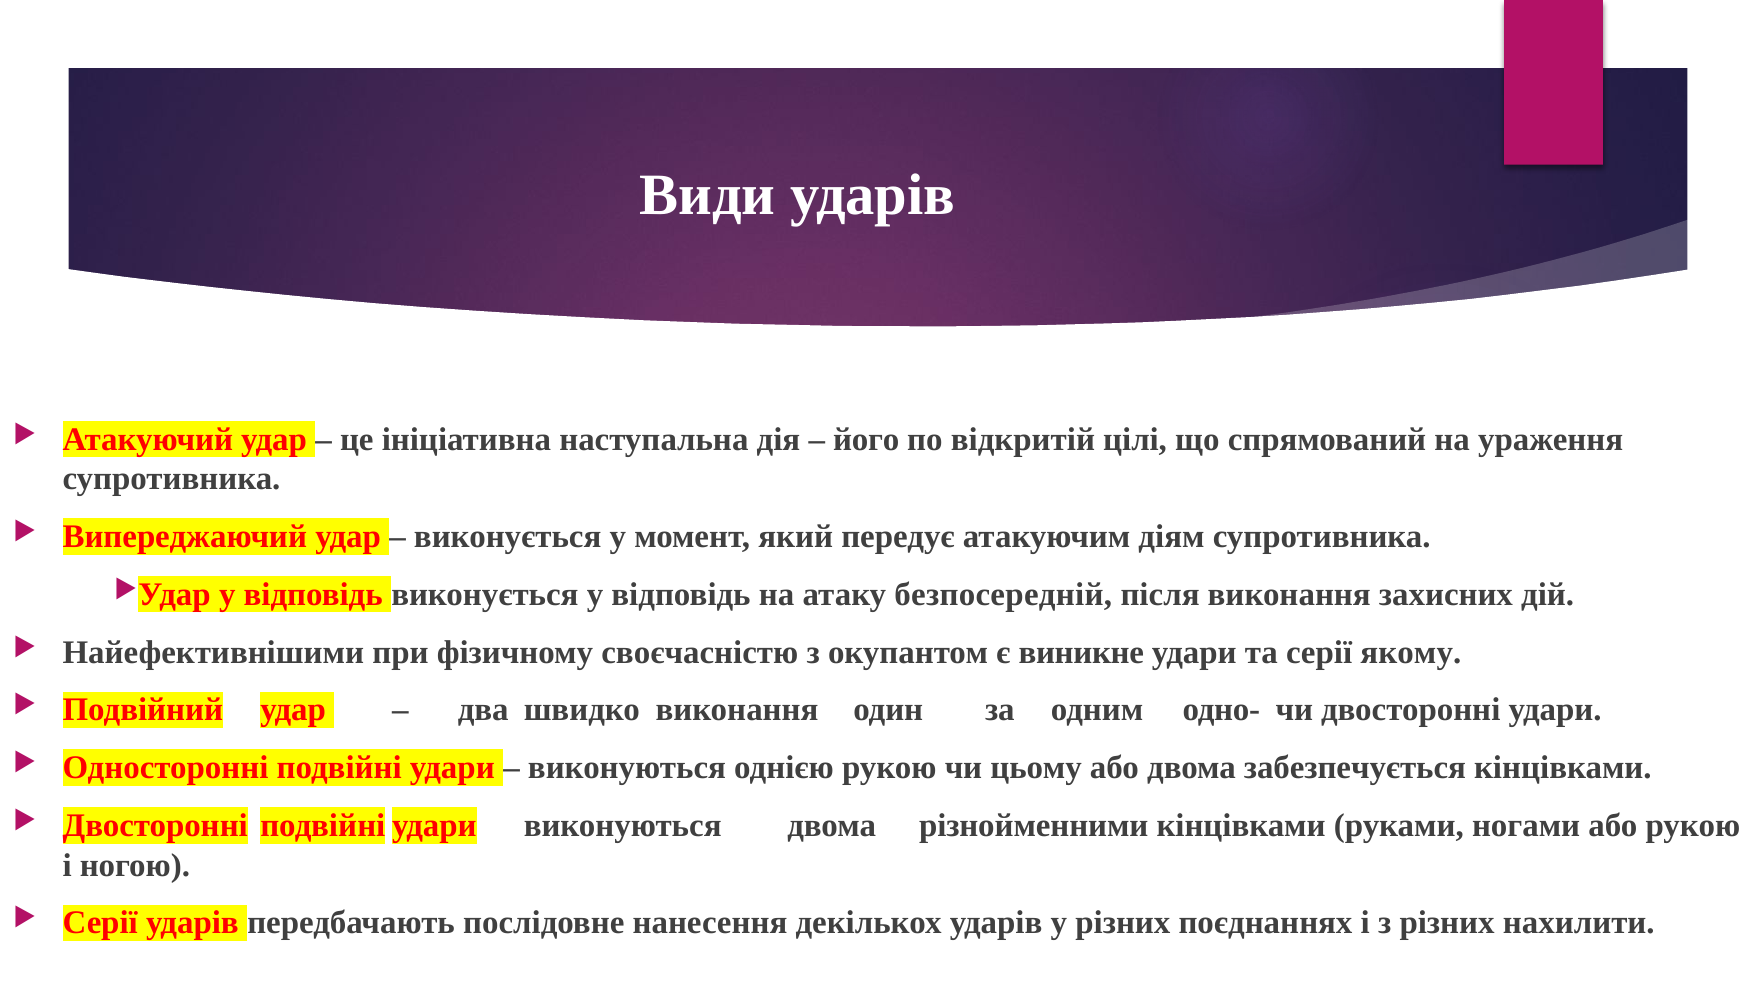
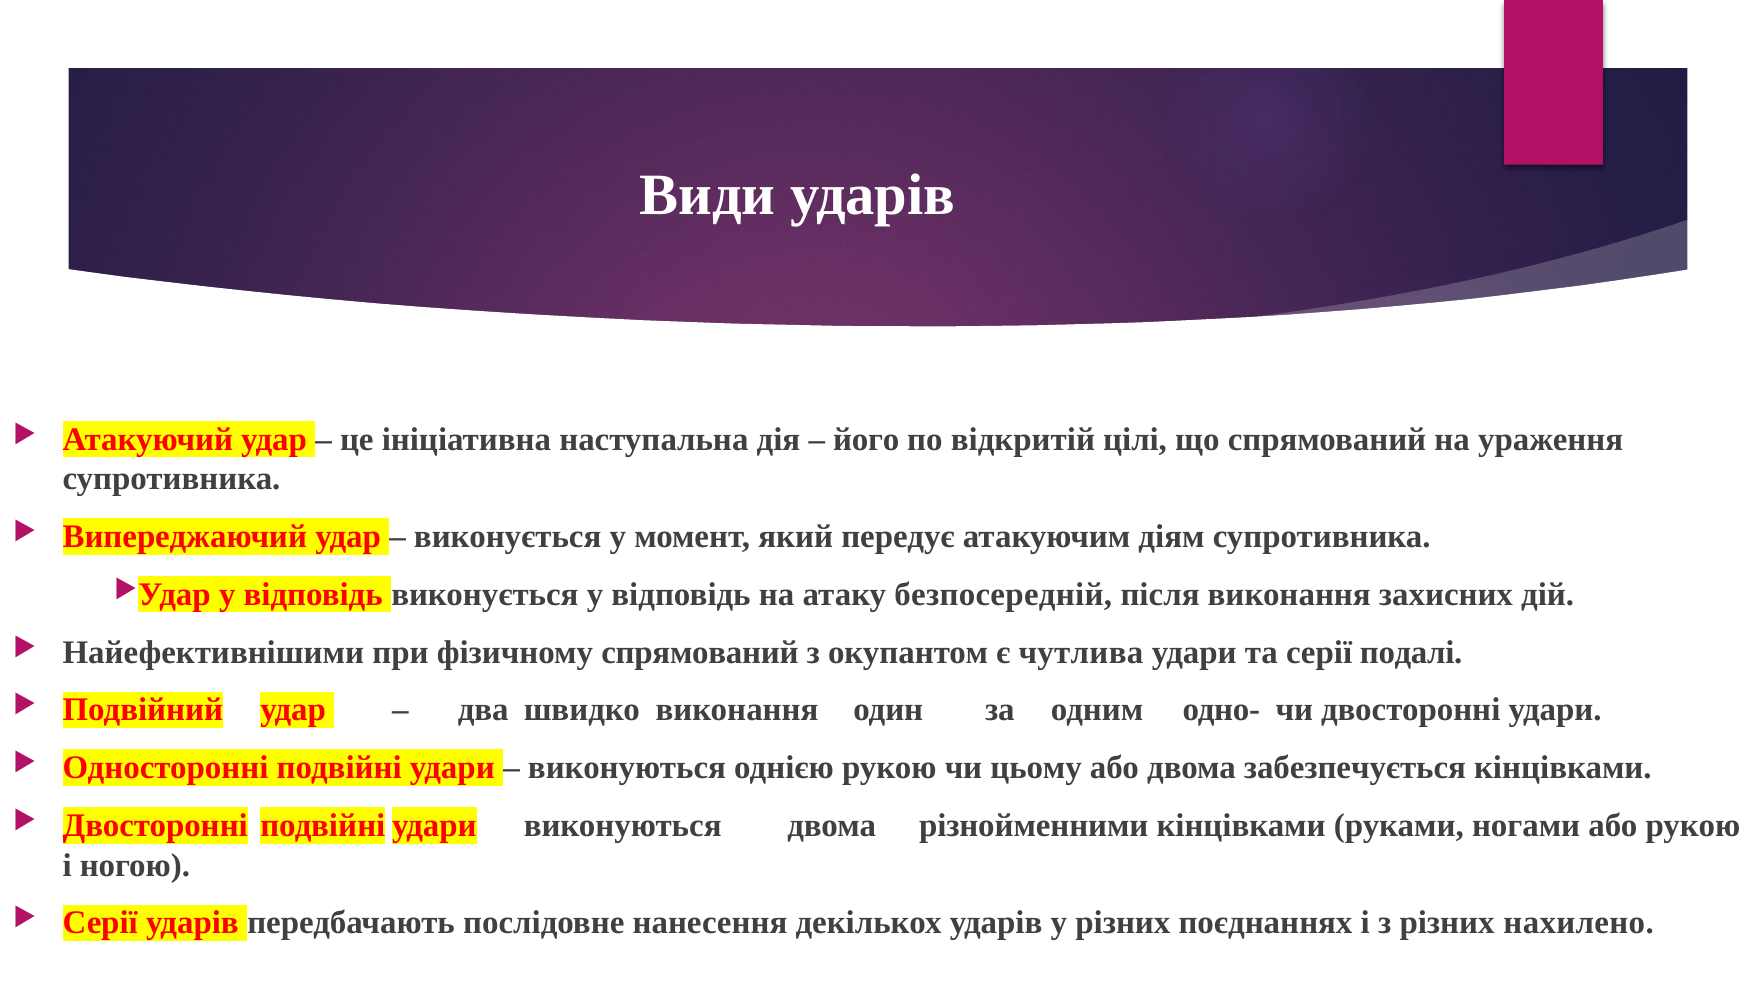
фізичному своєчасністю: своєчасністю -> спрямований (700, 652)
виникне: виникне -> чутлива (1081, 652)
якому: якому -> подалі (1411, 652)
нахилити: нахилити -> нахилено (1579, 923)
